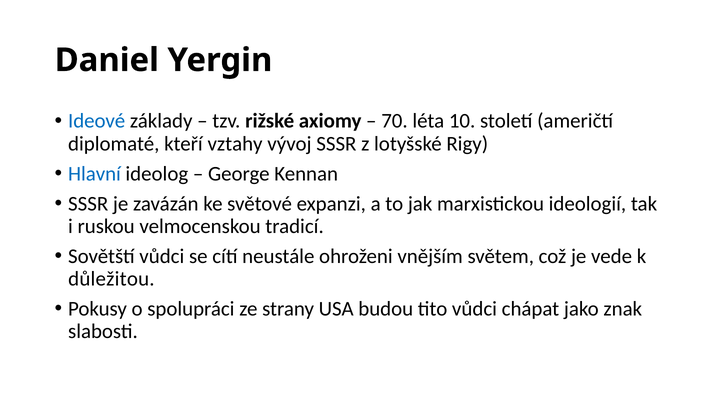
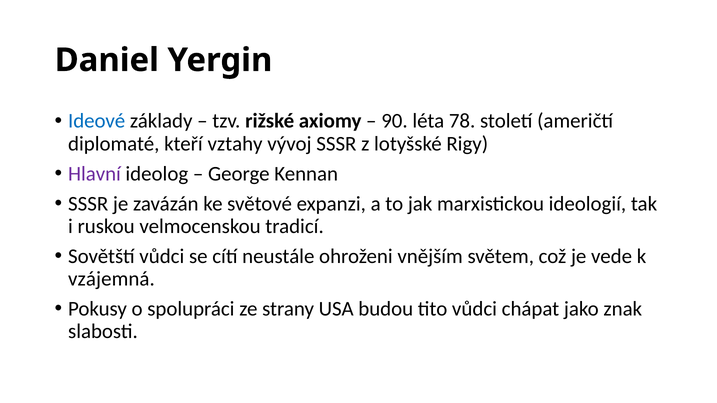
70: 70 -> 90 (394, 121)
10: 10 -> 78 (462, 121)
Hlavní colour: blue -> purple (94, 174)
důležitou: důležitou -> vzájemná (111, 279)
